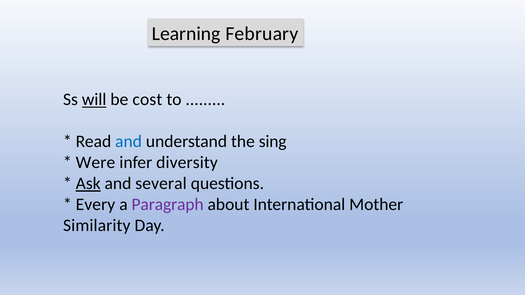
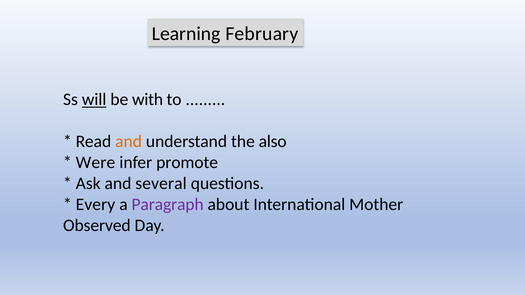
cost: cost -> with (148, 100)
and colour: blue -> orange (129, 142)
sing: sing -> also (273, 142)
diversity: diversity -> promote (187, 163)
Ask underline: present -> none (88, 184)
Similarity: Similarity -> Observed (97, 226)
